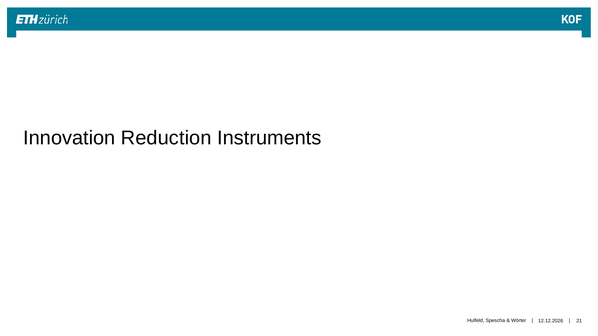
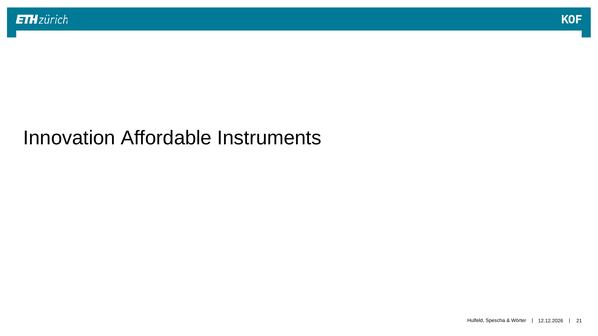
Reduction: Reduction -> Affordable (166, 138)
